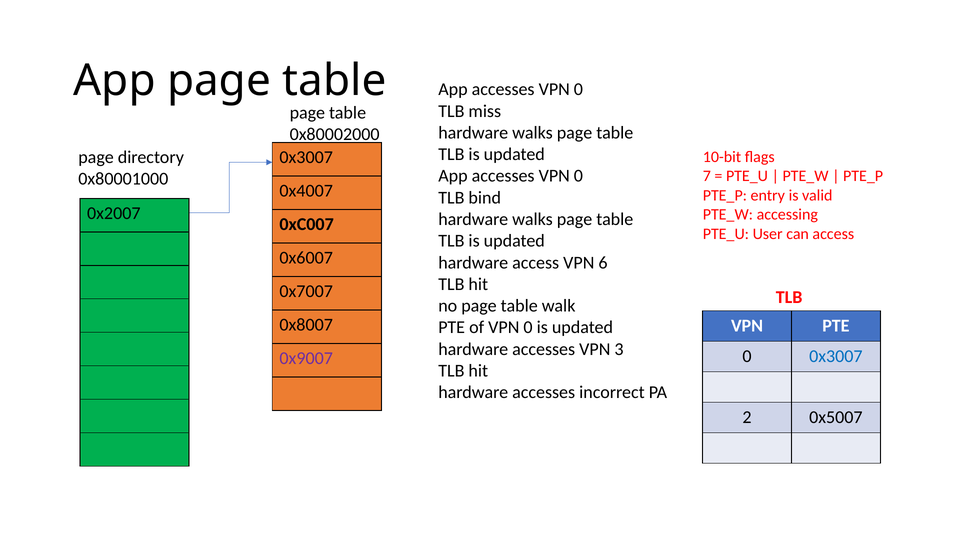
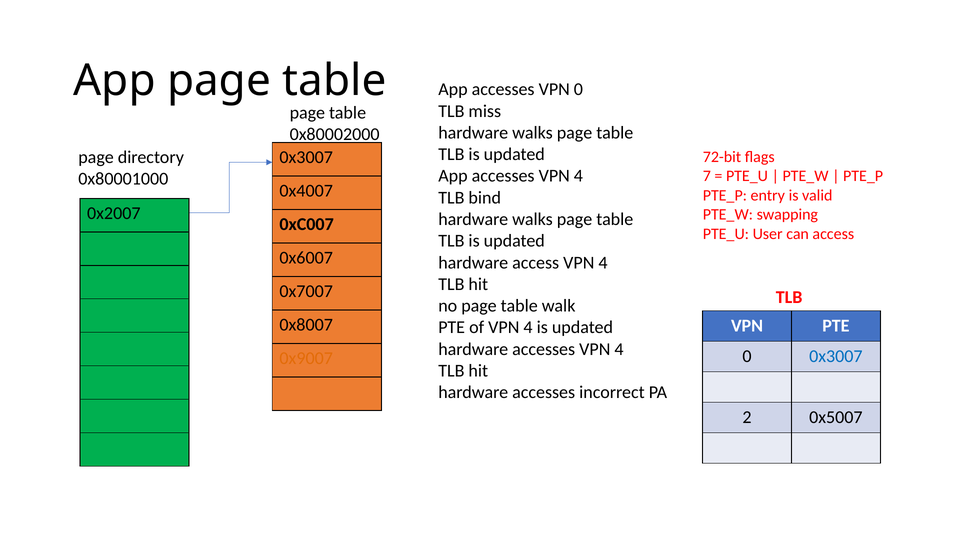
10-bit: 10-bit -> 72-bit (722, 157)
0: 0 -> 4 (578, 176)
accessing: accessing -> swapping (787, 215)
access VPN 6: 6 -> 4 (603, 263)
of VPN 0: 0 -> 4 (528, 328)
hardware accesses VPN 3: 3 -> 4 (619, 349)
0x9007 colour: purple -> orange (306, 358)
